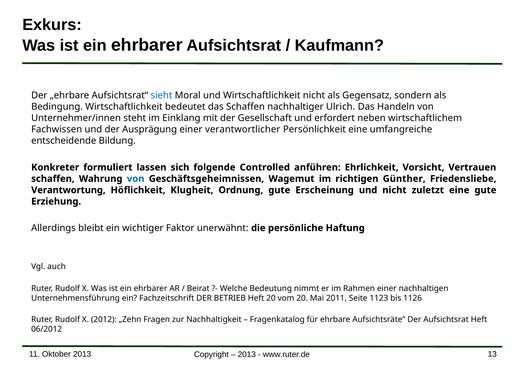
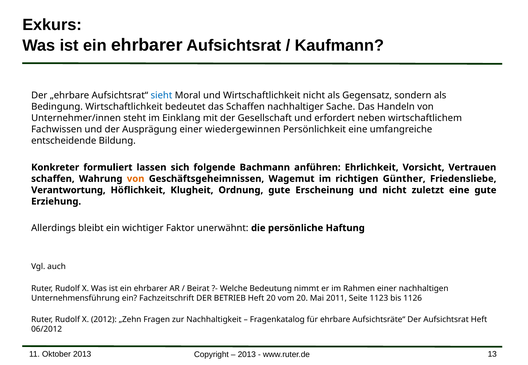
Ulrich: Ulrich -> Sache (341, 107)
verantwortlicher: verantwortlicher -> wiedergewinnen (243, 130)
Controlled: Controlled -> Bachmann (265, 168)
von colour: blue -> orange (136, 179)
